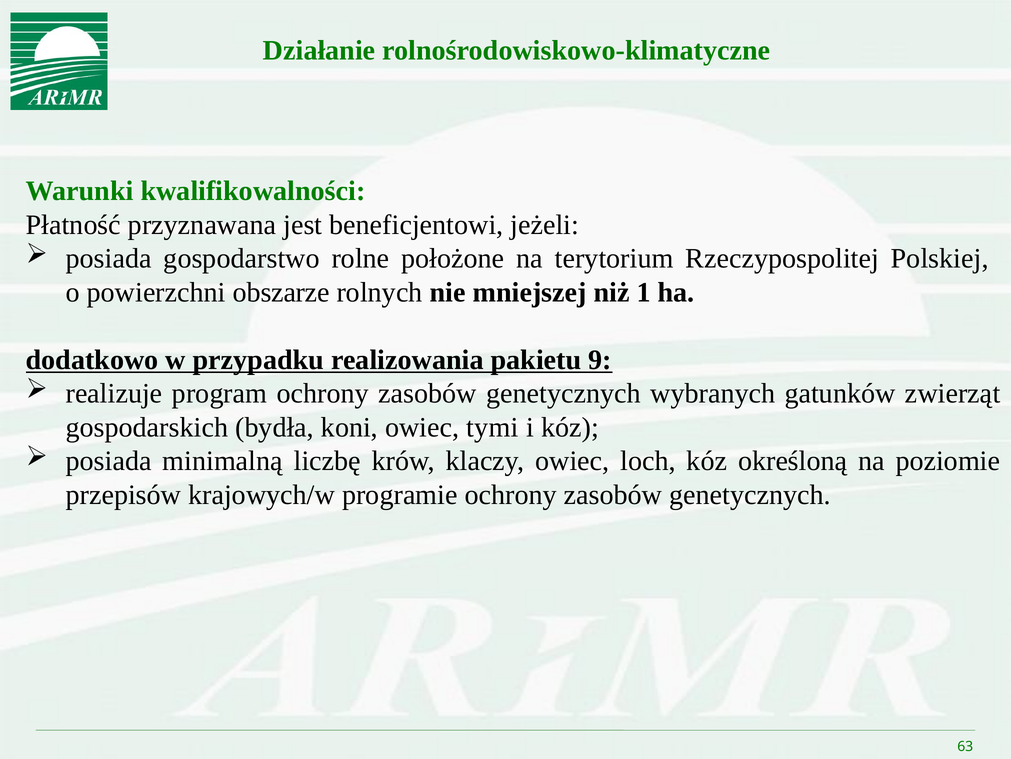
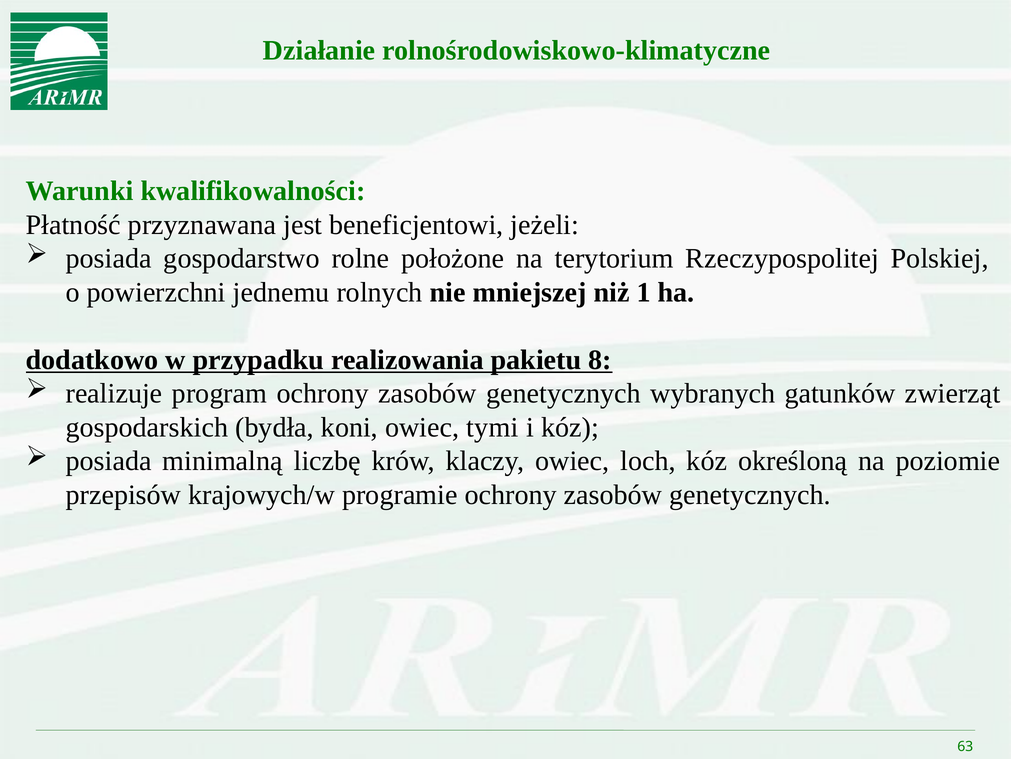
obszarze: obszarze -> jednemu (281, 292)
9: 9 -> 8 (600, 360)
